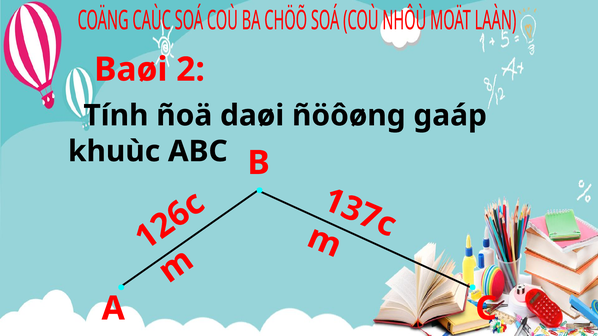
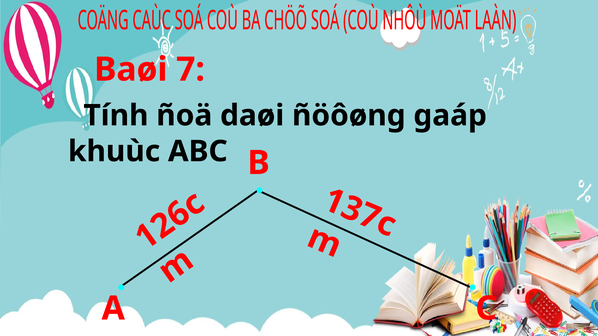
Baøi 2: 2 -> 7 (191, 70)
